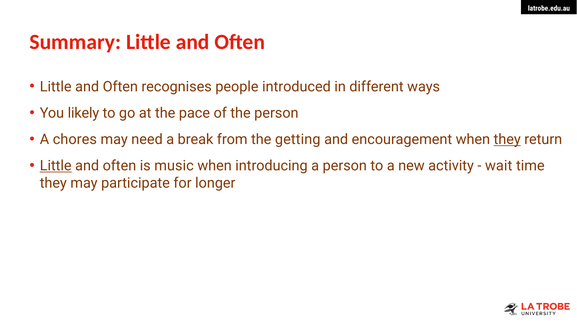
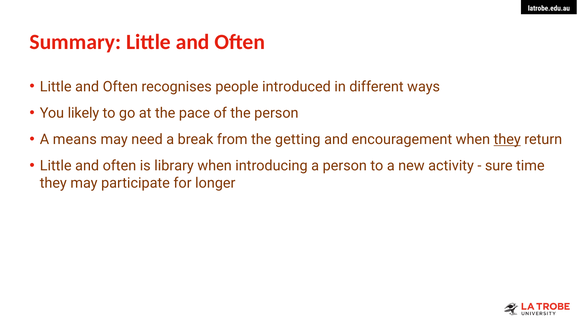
chores: chores -> means (75, 139)
Little underline: present -> none (56, 166)
music: music -> library (174, 166)
wait: wait -> sure (499, 166)
